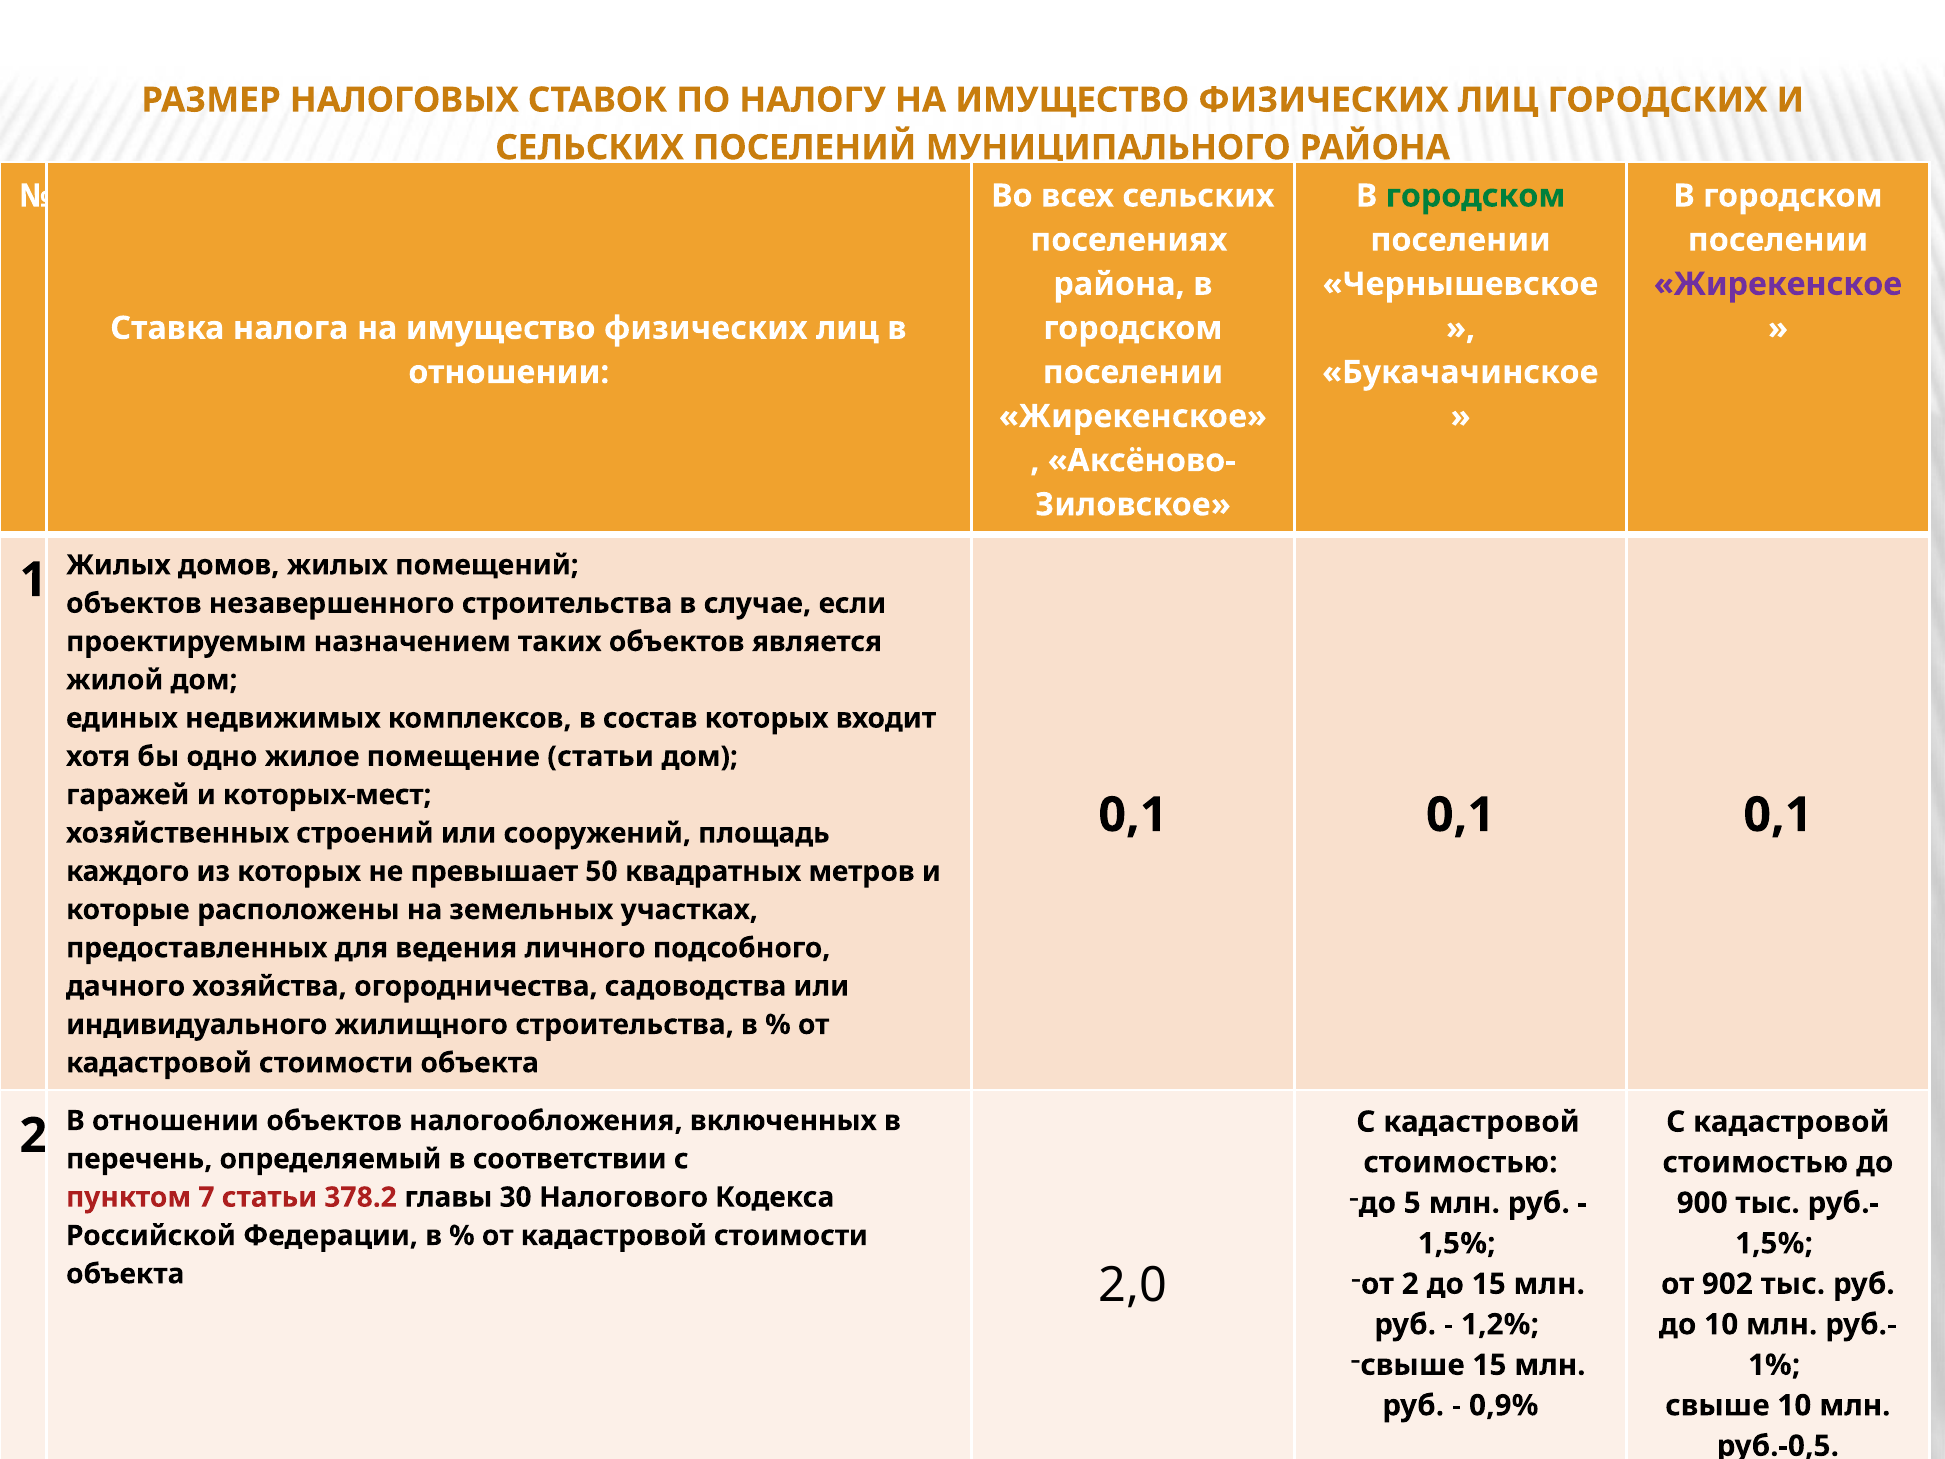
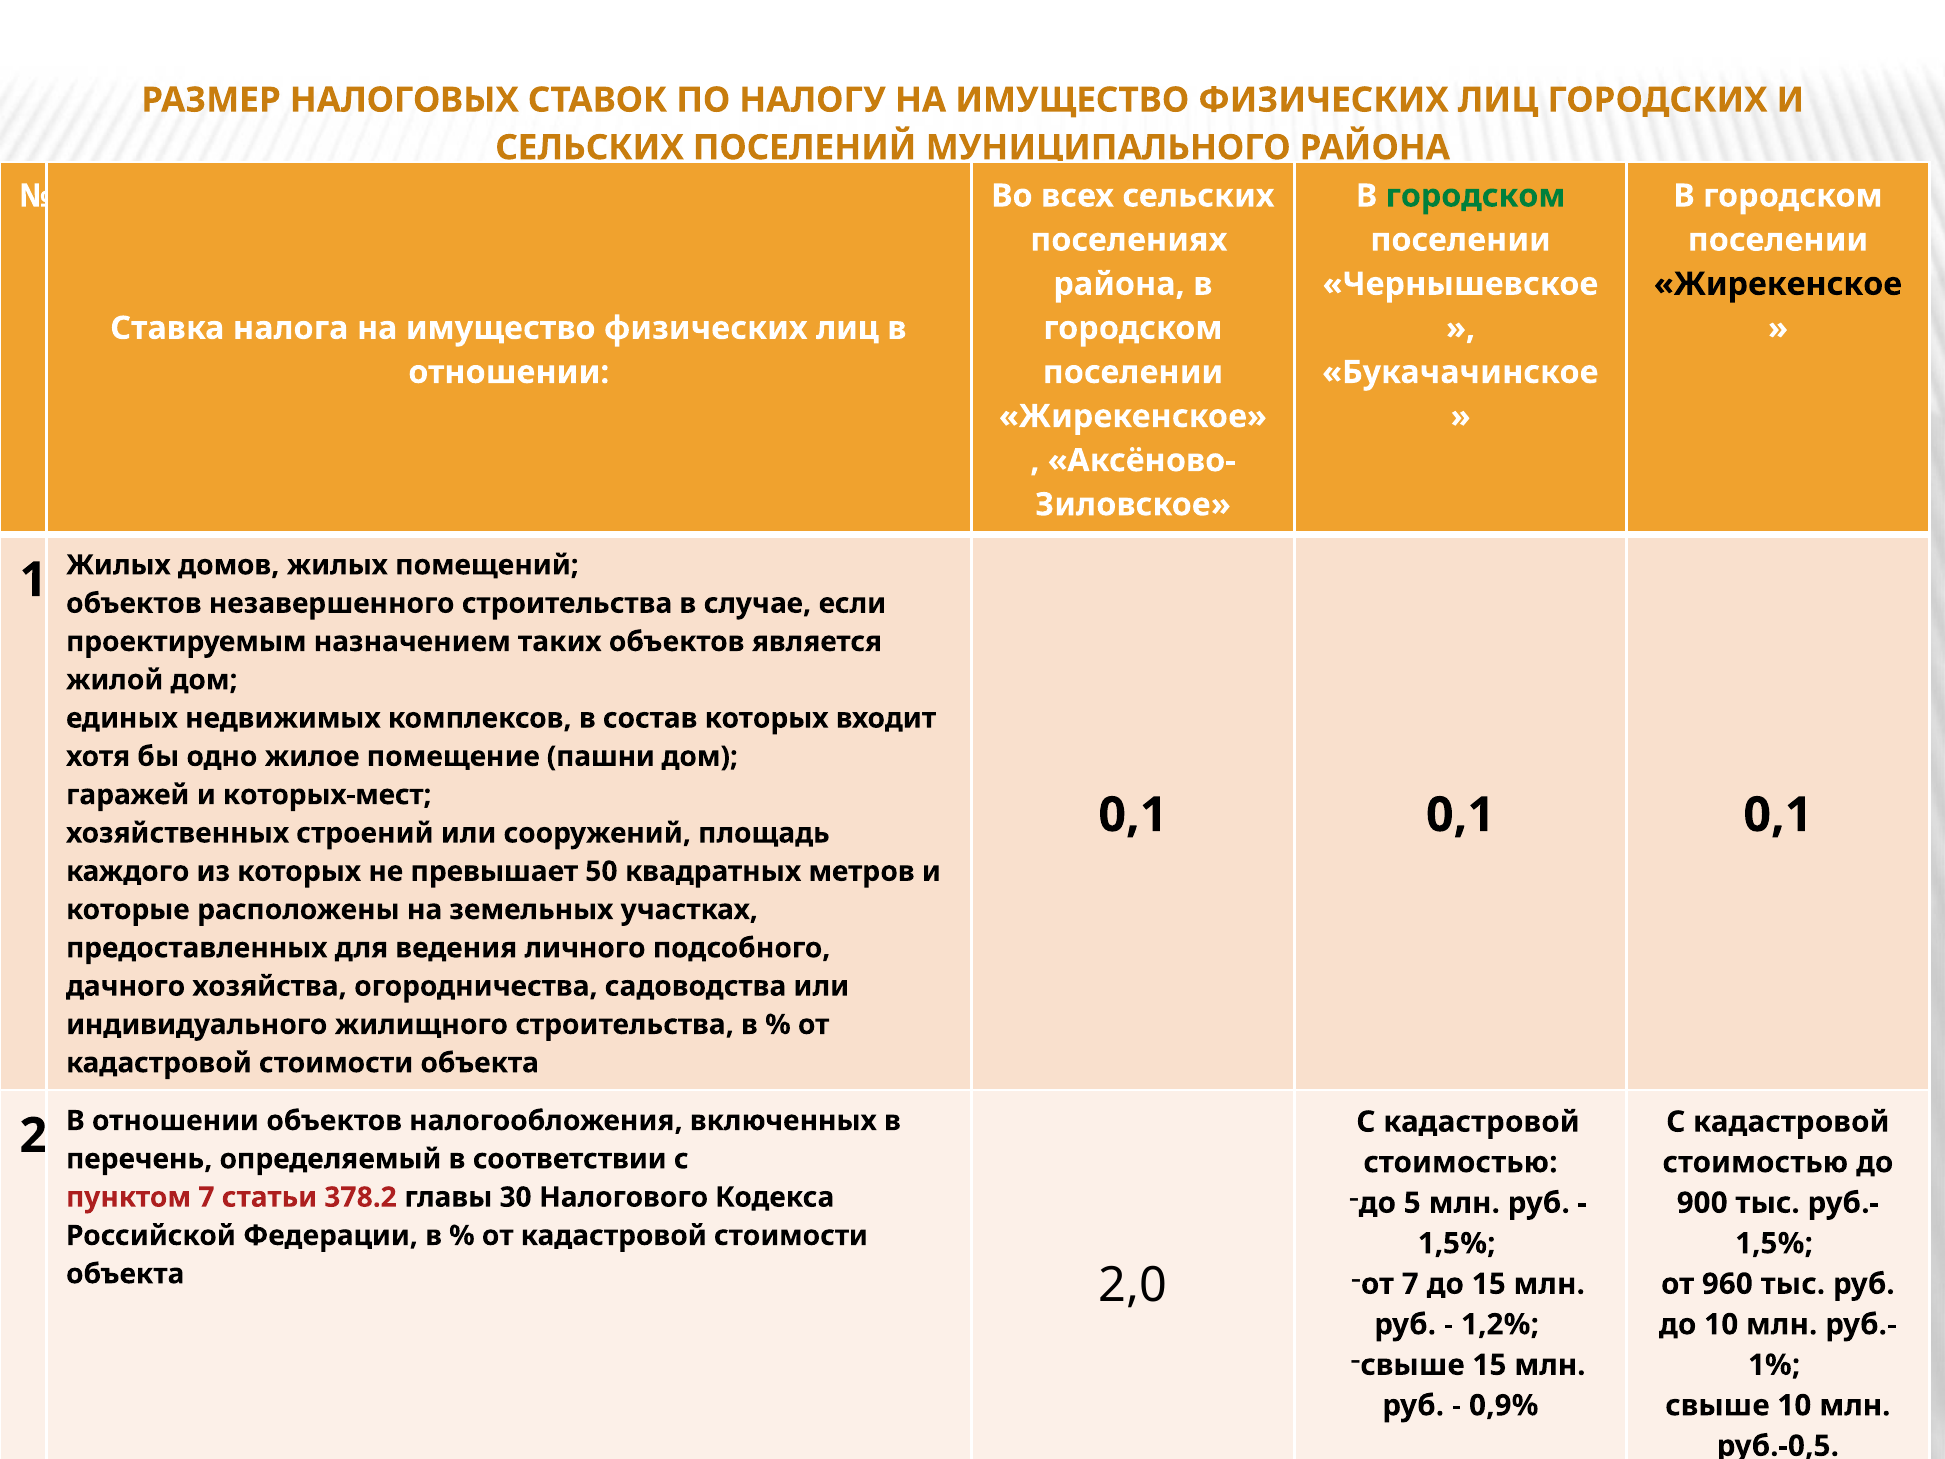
Жирекенское colour: purple -> black (1778, 284)
помещение статьи: статьи -> пашни (601, 756)
от 2: 2 -> 7 (1410, 1284)
902: 902 -> 960 (1727, 1284)
